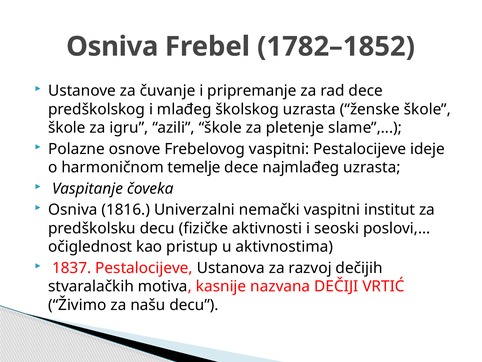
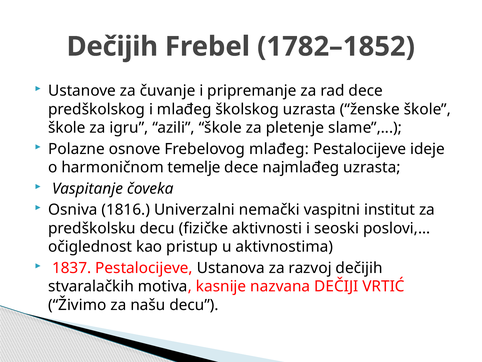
Osniva: Osniva -> Dečijih (112, 47)
Frebelovog vaspitni: vaspitni -> mlađeg (279, 149)
